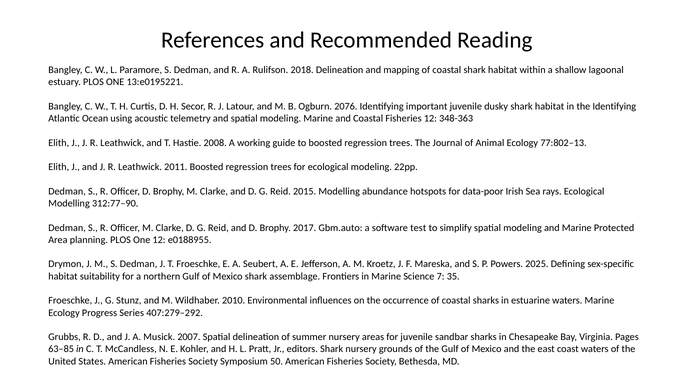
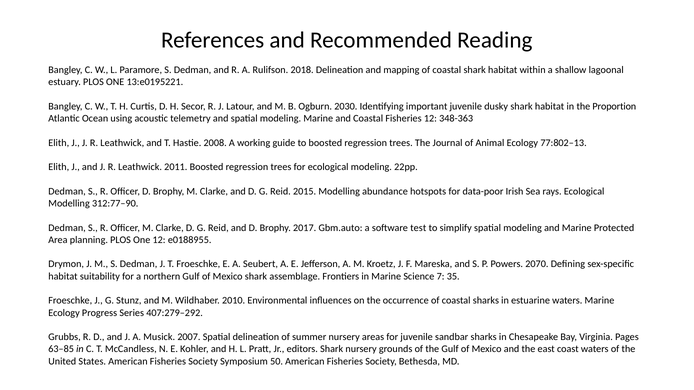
2076: 2076 -> 2030 (346, 106)
the Identifying: Identifying -> Proportion (614, 106)
2025: 2025 -> 2070 (537, 264)
